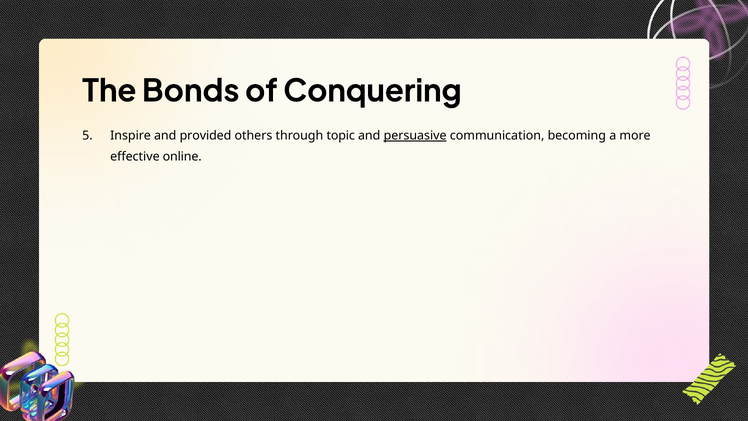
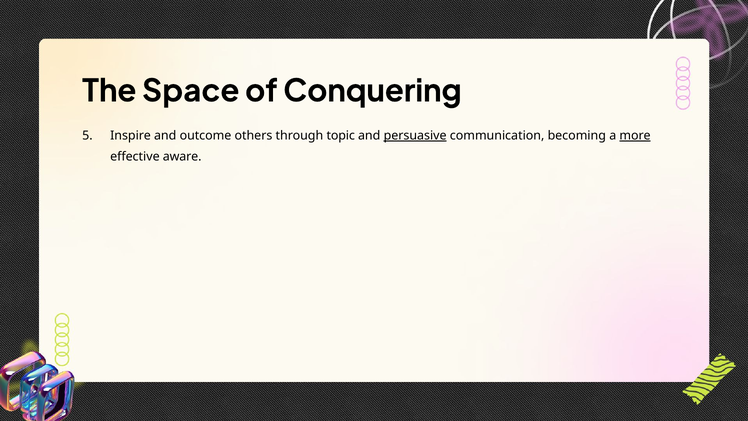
Bonds: Bonds -> Space (191, 91)
provided: provided -> outcome (205, 136)
more underline: none -> present (635, 136)
online: online -> aware (182, 156)
